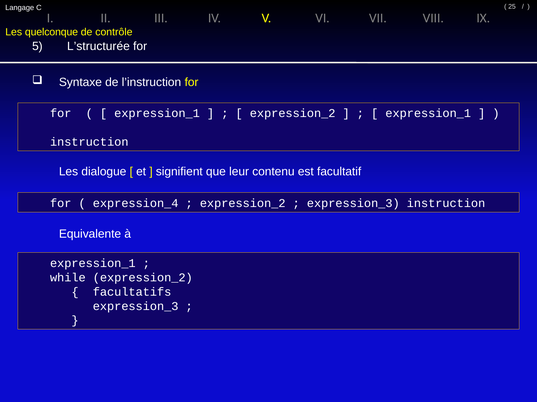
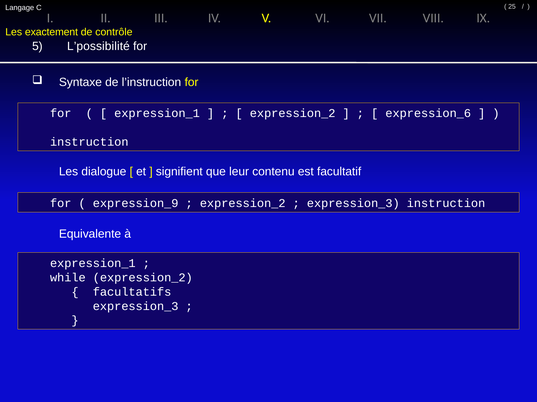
quelconque: quelconque -> exactement (51, 32)
L’structurée: L’structurée -> L’possibilité (98, 46)
expression_1: expression_1 -> expression_6 (428, 114)
expression_4: expression_4 -> expression_9 (136, 203)
